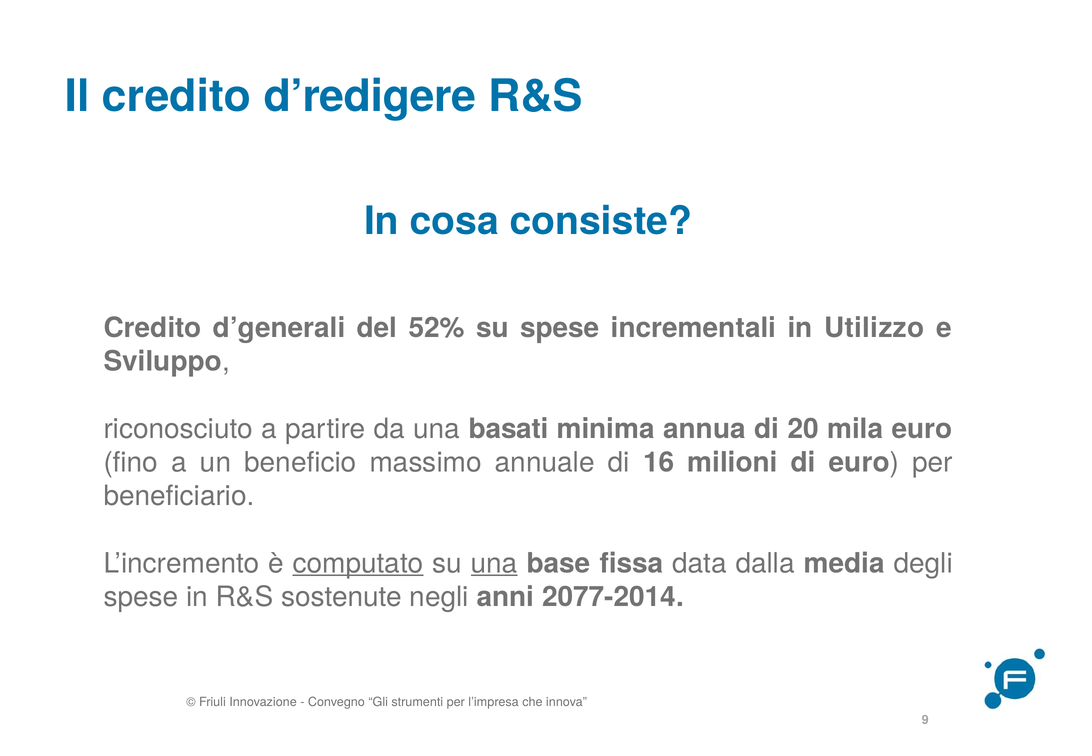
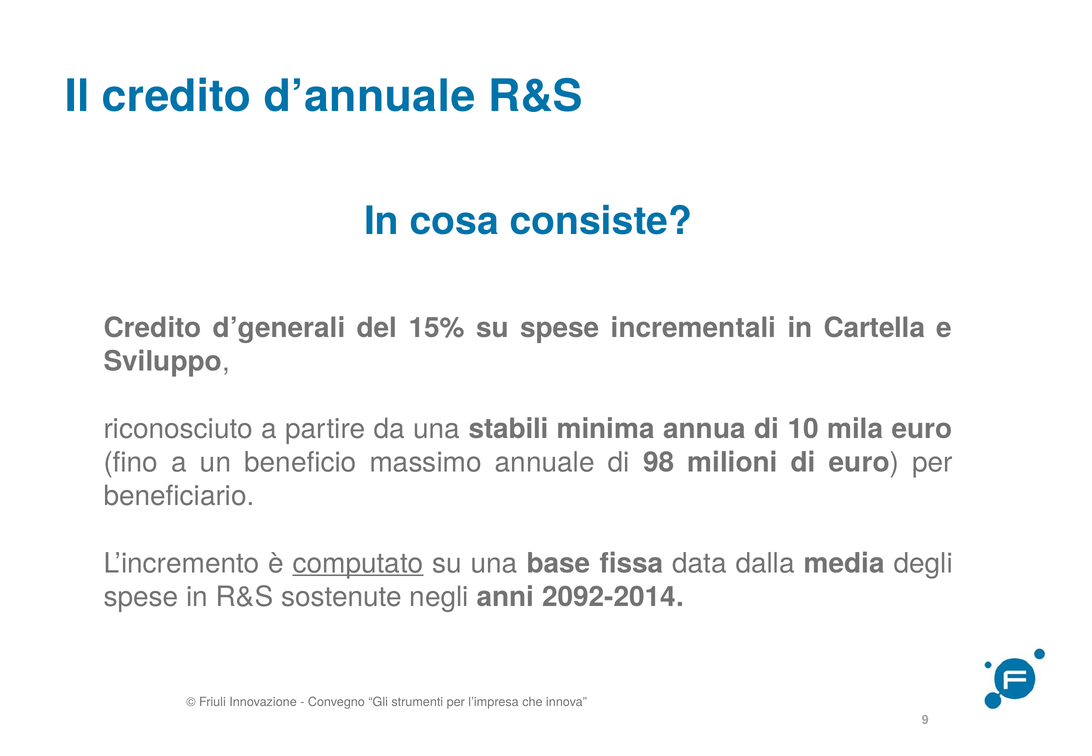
d’redigere: d’redigere -> d’annuale (369, 96)
52%: 52% -> 15% (437, 328)
Utilizzo: Utilizzo -> Cartella (874, 328)
basati: basati -> stabili (509, 429)
20: 20 -> 10 (803, 429)
16: 16 -> 98 (659, 462)
una underline: present -> none (494, 563)
2077-2014: 2077-2014 -> 2092-2014 (613, 597)
